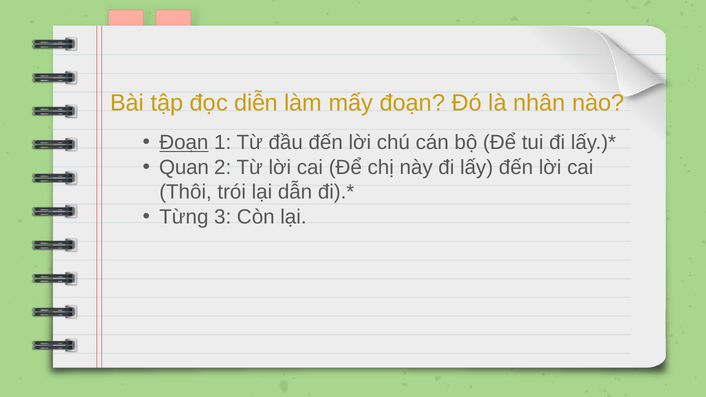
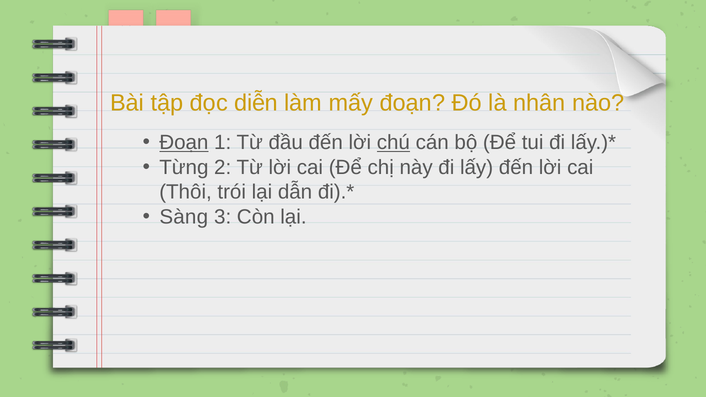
chú underline: none -> present (393, 143)
Quan: Quan -> Từng (184, 167)
Từng: Từng -> Sàng (184, 217)
